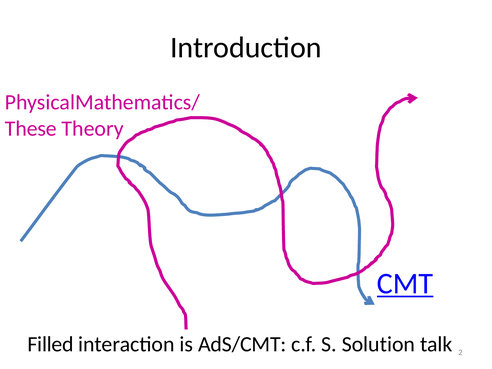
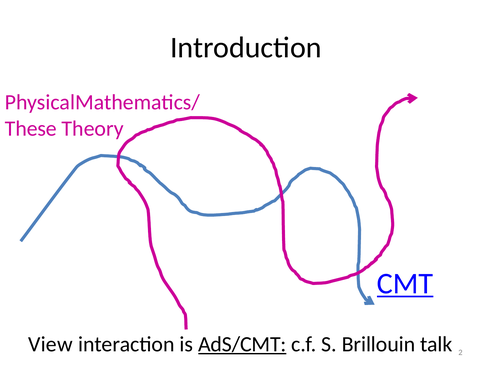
Filled: Filled -> View (50, 344)
AdS/CMT underline: none -> present (242, 344)
Solution: Solution -> Brillouin (378, 344)
